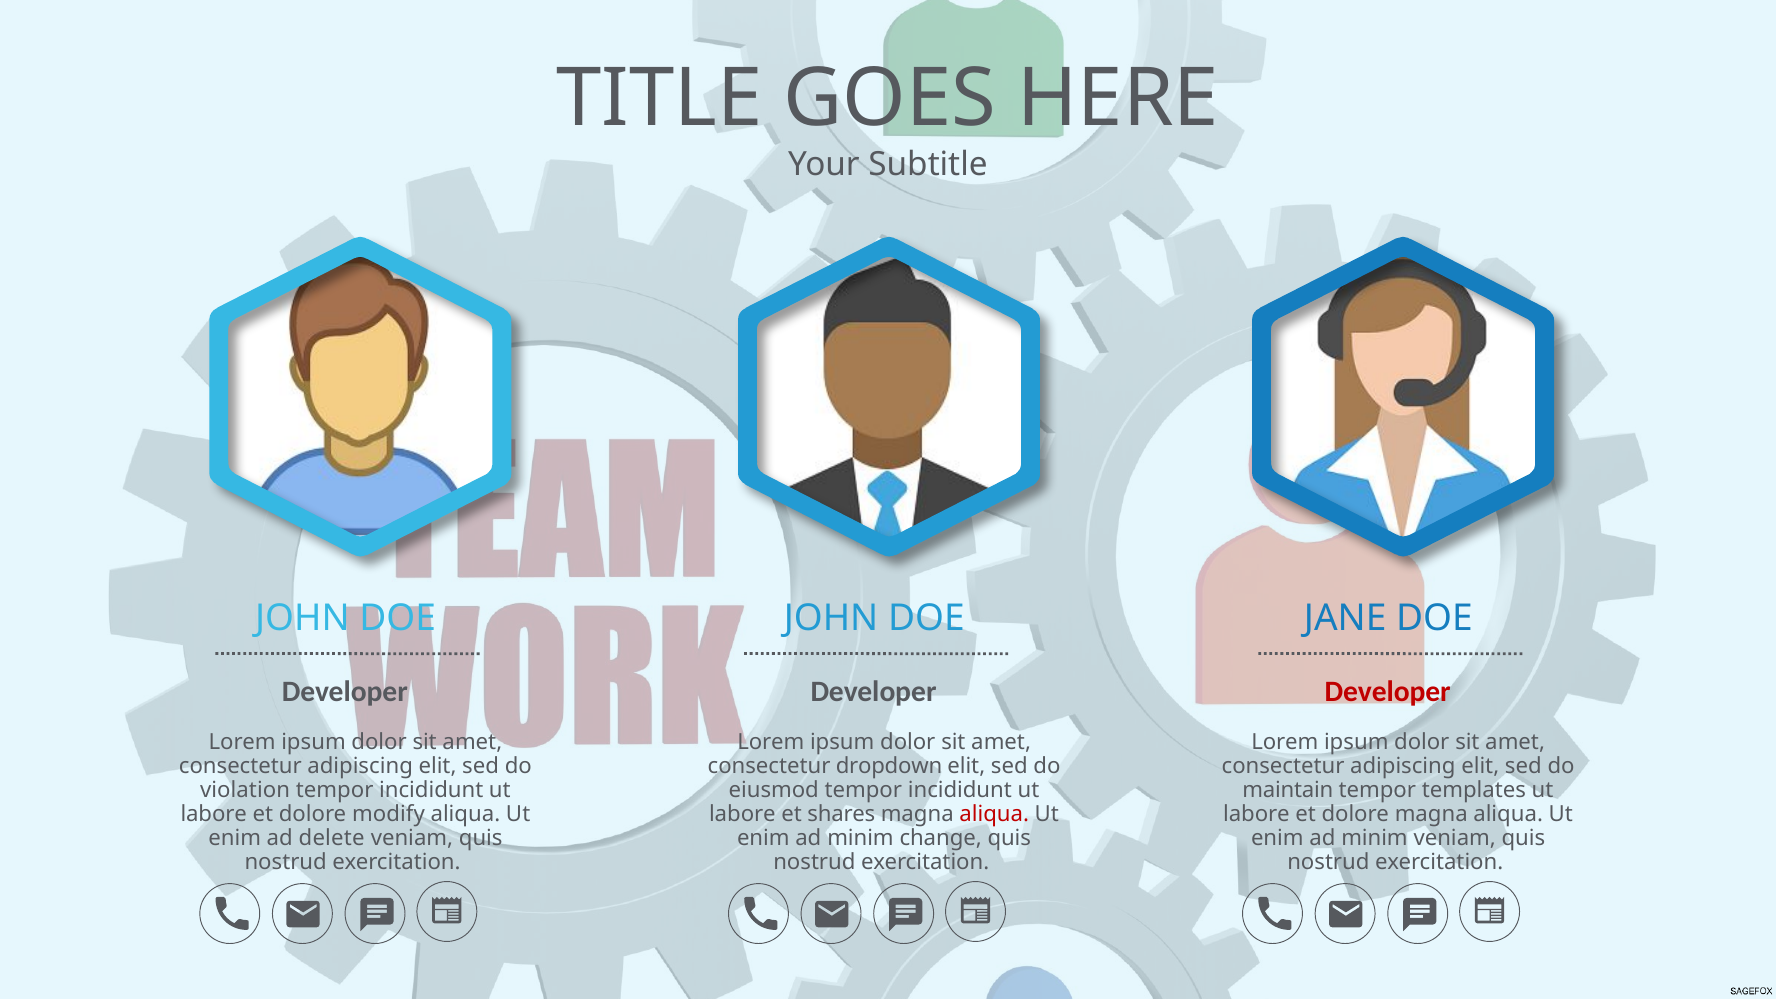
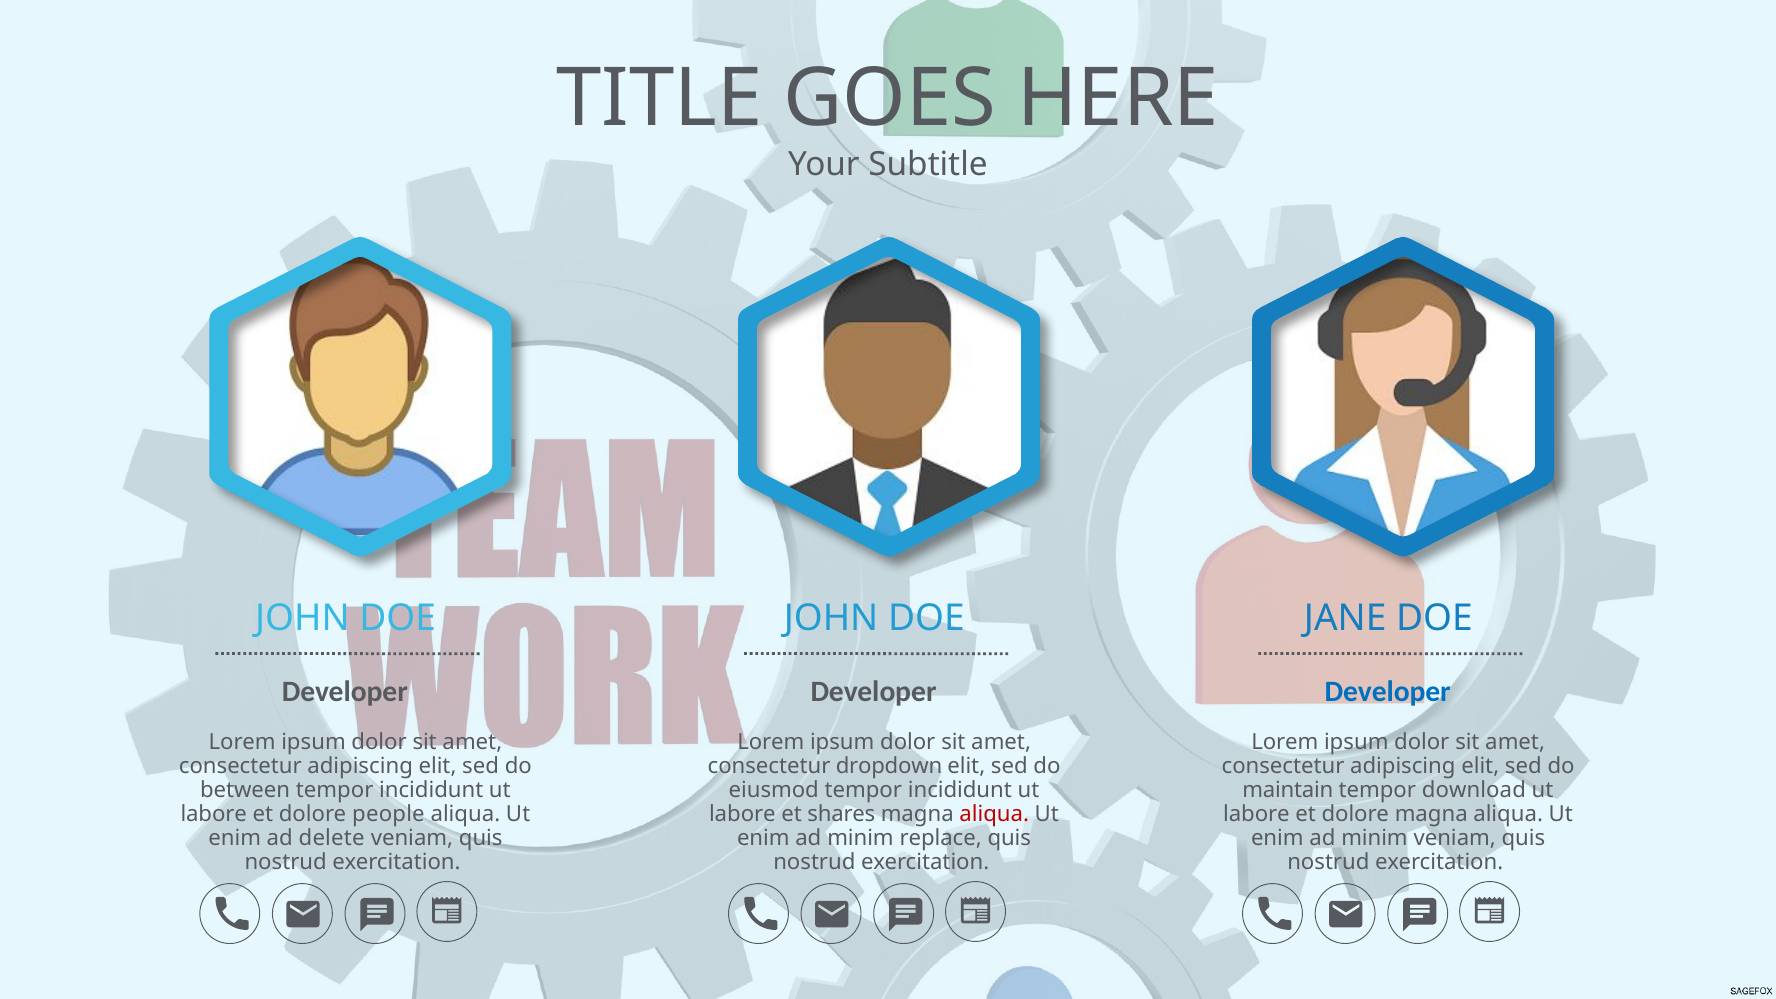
Developer colour: red -> blue (1388, 692)
violation: violation -> between (245, 790)
templates: templates -> download (1474, 790)
modify: modify -> people (388, 814)
change: change -> replace (941, 838)
